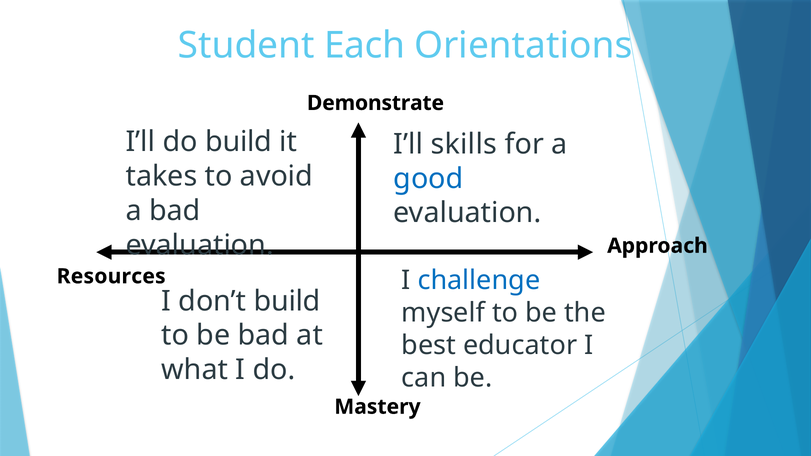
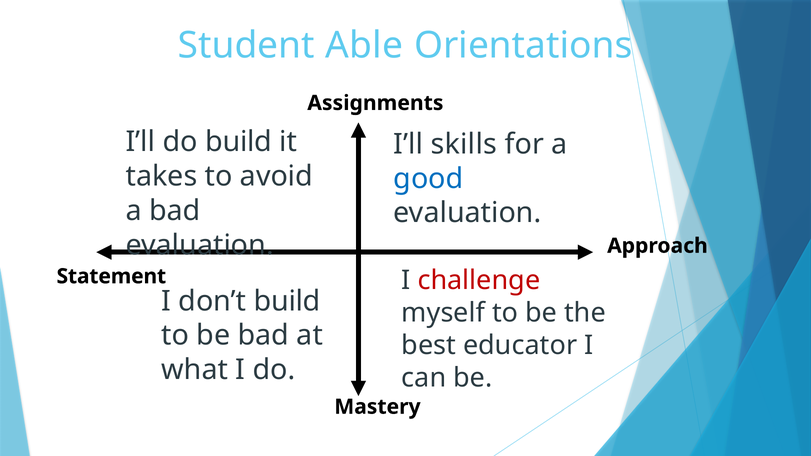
Each: Each -> Able (364, 45)
Demonstrate: Demonstrate -> Assignments (375, 103)
challenge colour: blue -> red (479, 280)
Resources: Resources -> Statement (111, 276)
